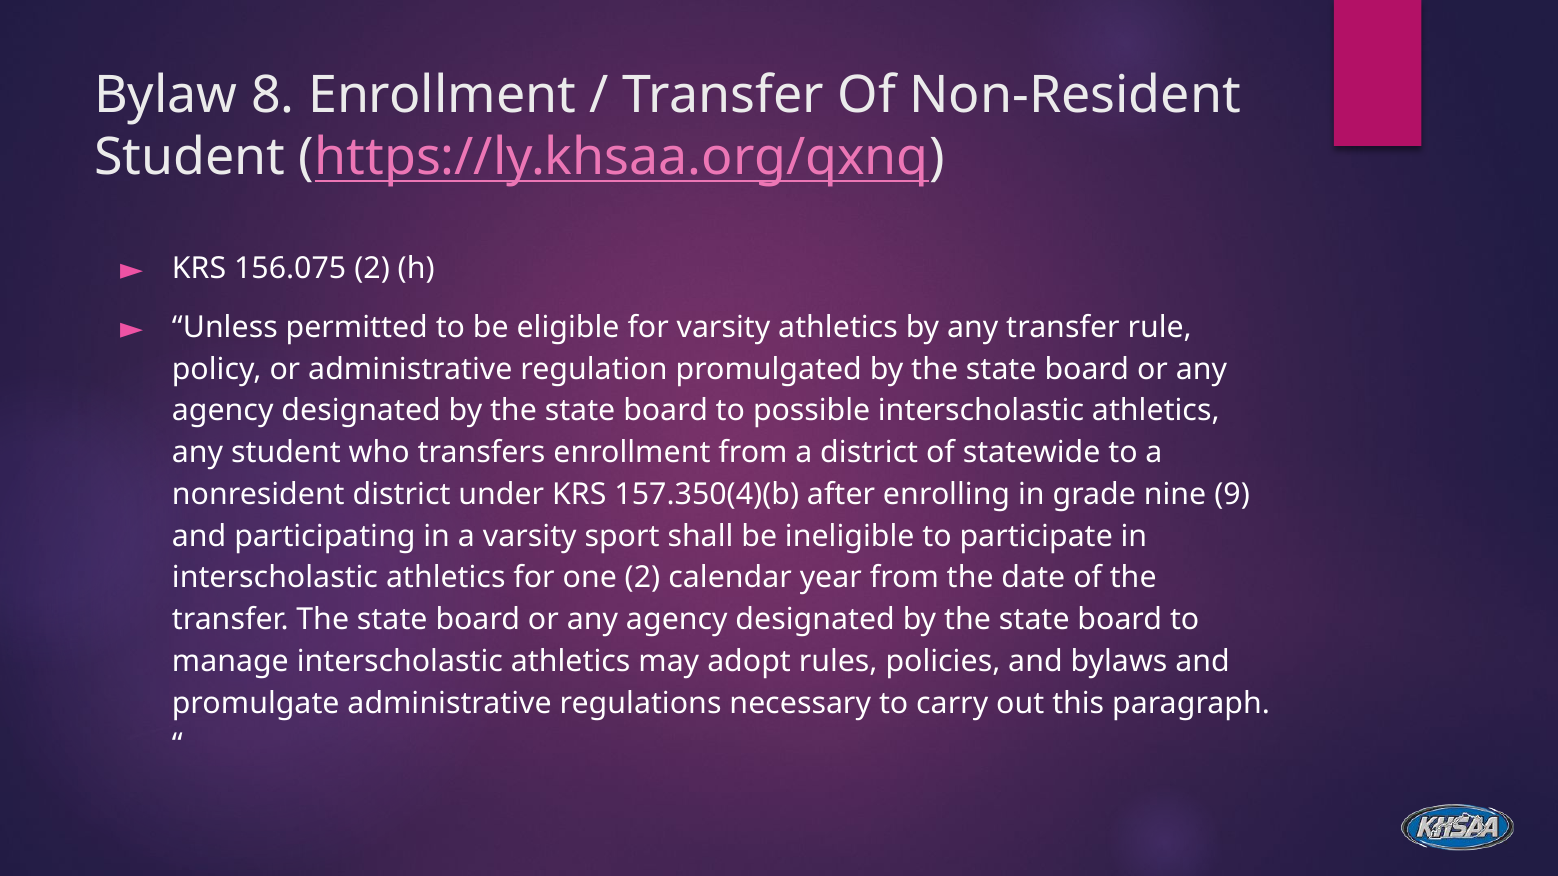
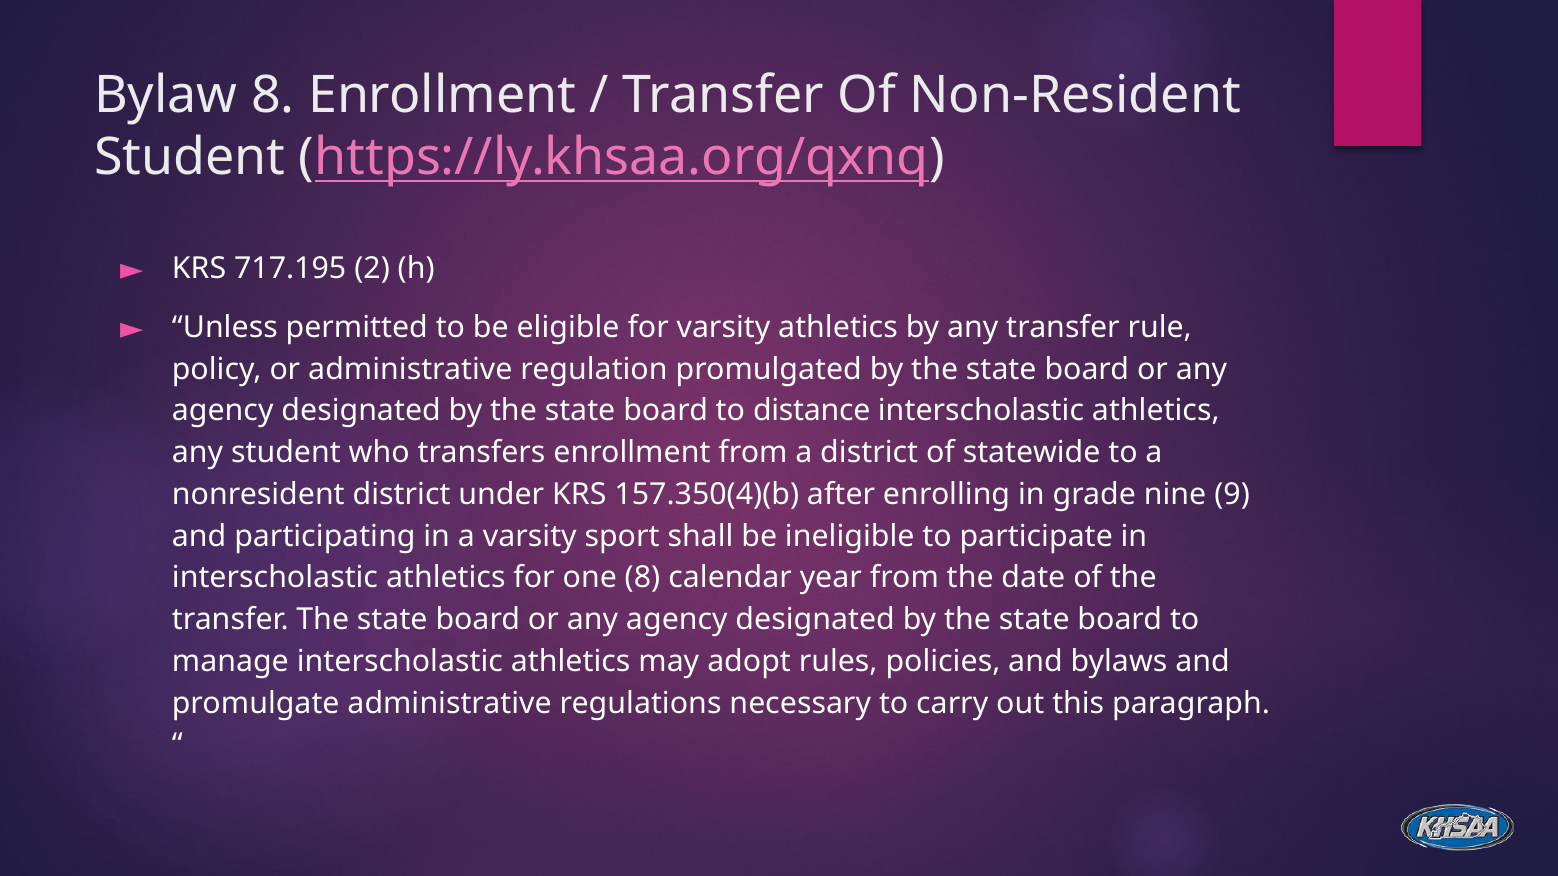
156.075: 156.075 -> 717.195 (290, 268)
possible: possible -> distance (812, 411)
one 2: 2 -> 8 (642, 578)
